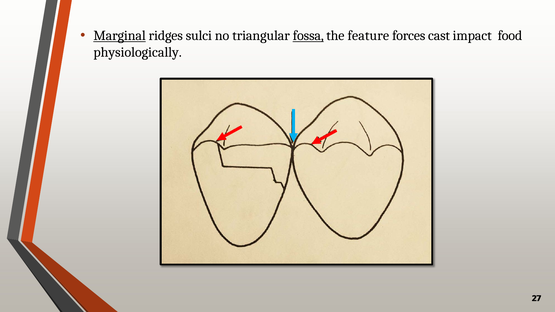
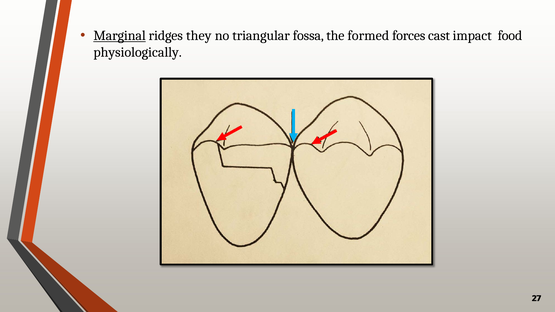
sulci: sulci -> they (199, 36)
fossa underline: present -> none (308, 36)
feature: feature -> formed (368, 36)
